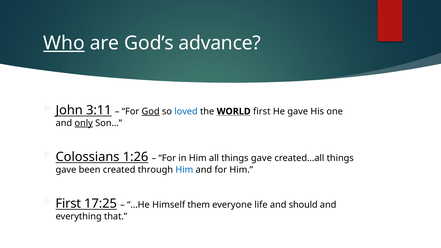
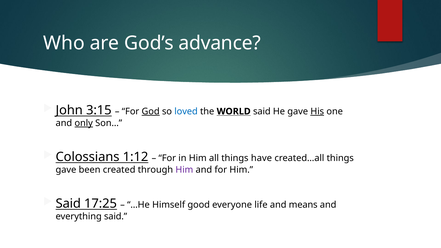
Who underline: present -> none (64, 43)
3:11: 3:11 -> 3:15 (99, 110)
WORLD first: first -> said (262, 111)
His underline: none -> present (317, 111)
1:26: 1:26 -> 1:12 (136, 157)
all things gave: gave -> have (261, 158)
Him colour: blue -> purple (184, 170)
First: First -> Said (68, 204)
them: them -> good (199, 205)
should: should -> means (303, 205)
everything that: that -> said (116, 217)
